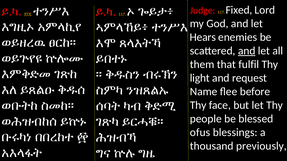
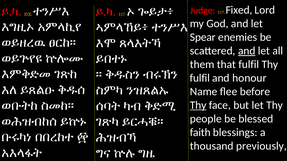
Hears: Hears -> Spear (203, 37)
light: light -> fulfil (200, 78)
request: request -> honour (249, 78)
Thy underline: none -> present (198, 105)
ofus: ofus -> faith (200, 133)
